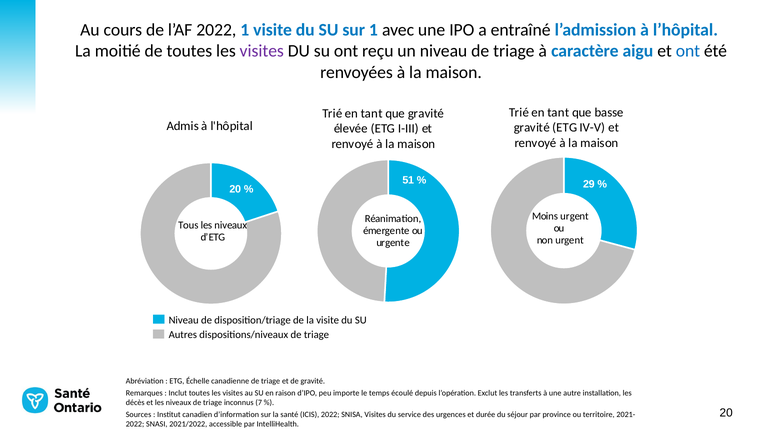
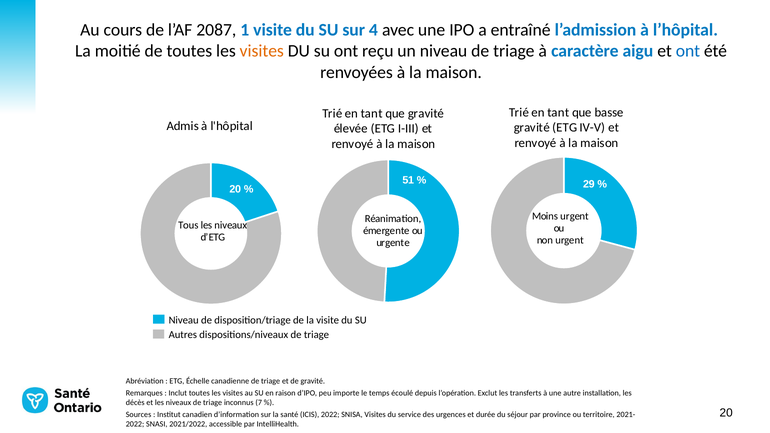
l’AF 2022: 2022 -> 2087 (216, 30)
sur 1: 1 -> 4 (373, 30)
visites colour: purple -> orange (262, 51)
